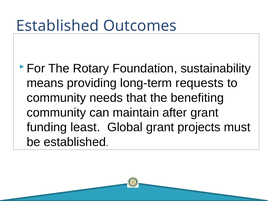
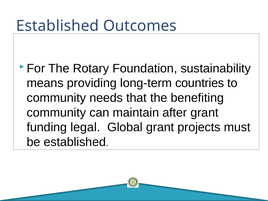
requests: requests -> countries (200, 83)
least: least -> legal (85, 127)
